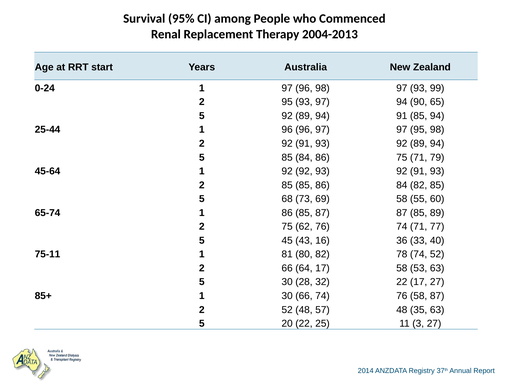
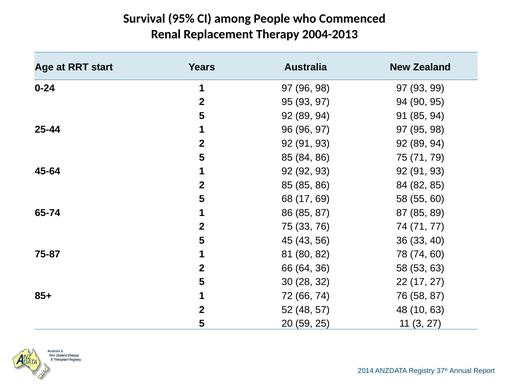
90 65: 65 -> 95 (437, 102)
68 73: 73 -> 17 (304, 199)
75 62: 62 -> 33 (304, 227)
16: 16 -> 56 (323, 240)
75-11: 75-11 -> 75-87 (48, 254)
74 52: 52 -> 60 (437, 254)
64 17: 17 -> 36 (323, 268)
1 30: 30 -> 72 (287, 296)
35: 35 -> 10 (419, 310)
20 22: 22 -> 59 (304, 324)
